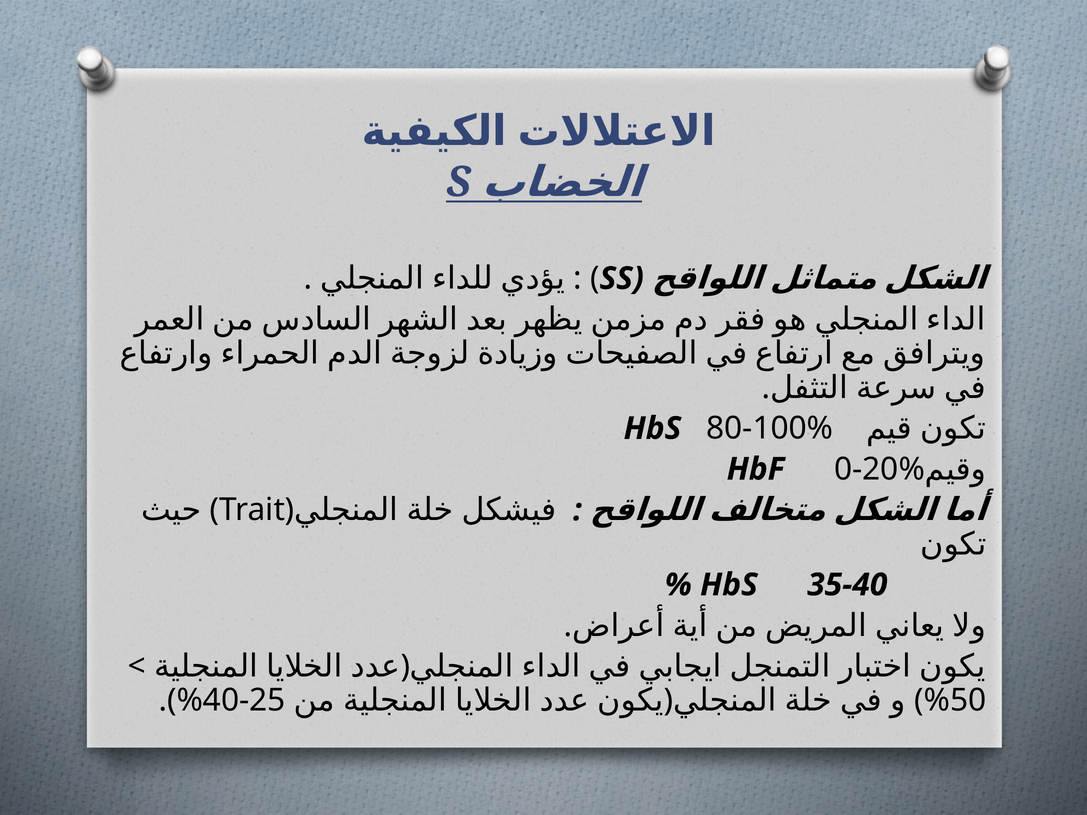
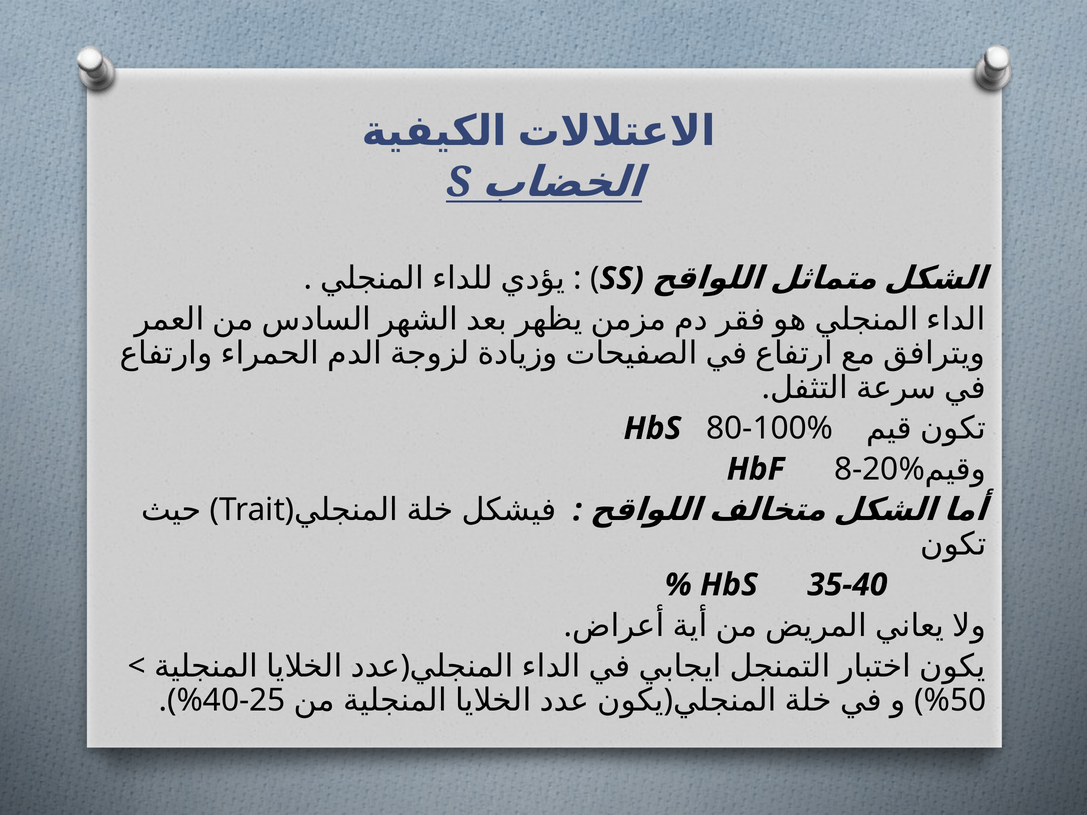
0-20%: 0-20% -> 8-20% (879, 469)
